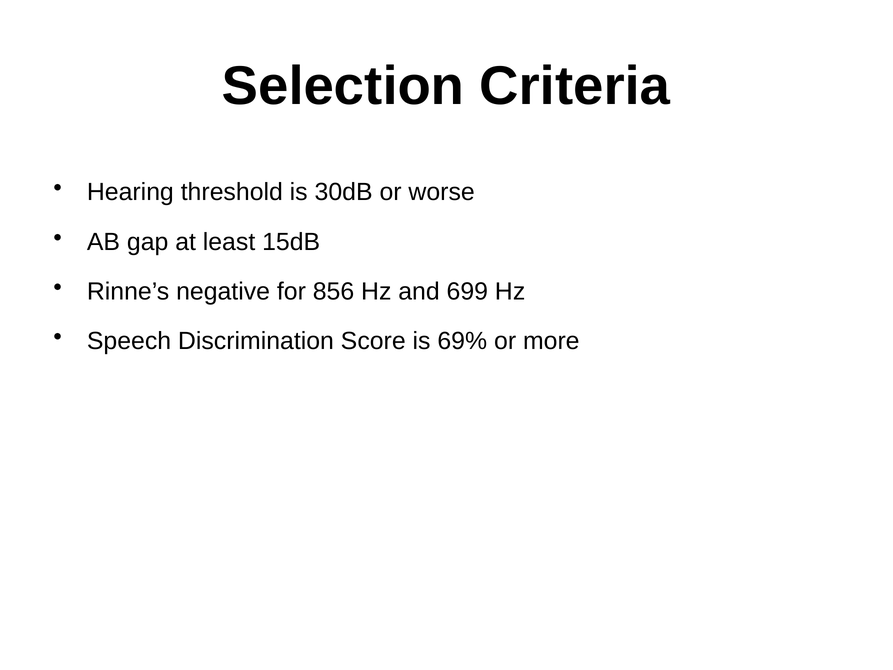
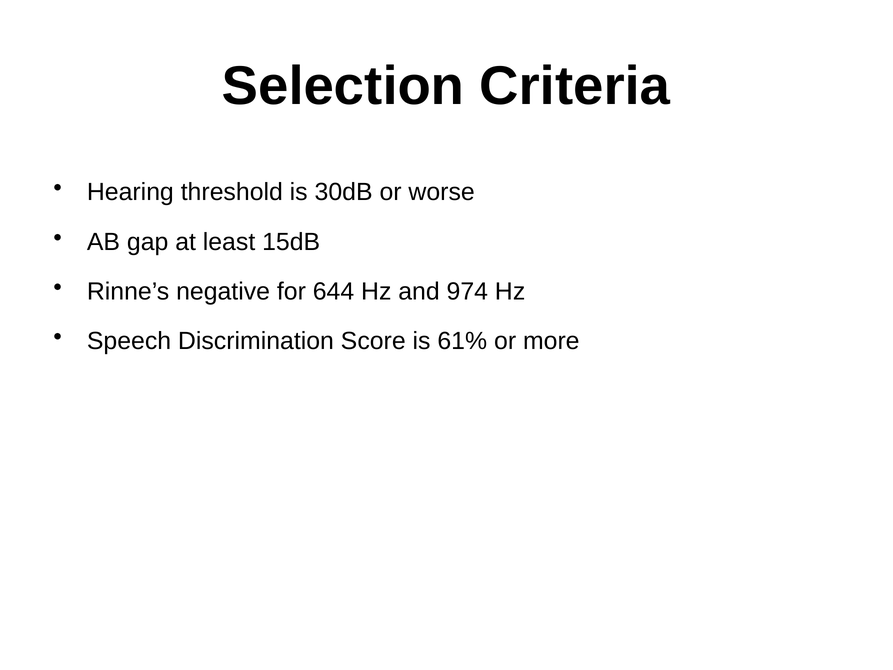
856: 856 -> 644 (333, 291)
699: 699 -> 974 (467, 291)
69%: 69% -> 61% (462, 341)
